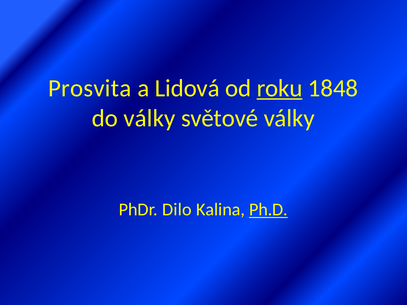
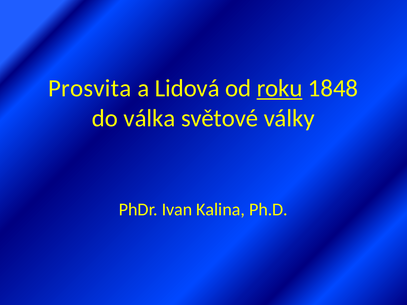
do války: války -> válka (149, 118)
Dilo: Dilo -> Ivan (177, 210)
Ph.D underline: present -> none (268, 210)
